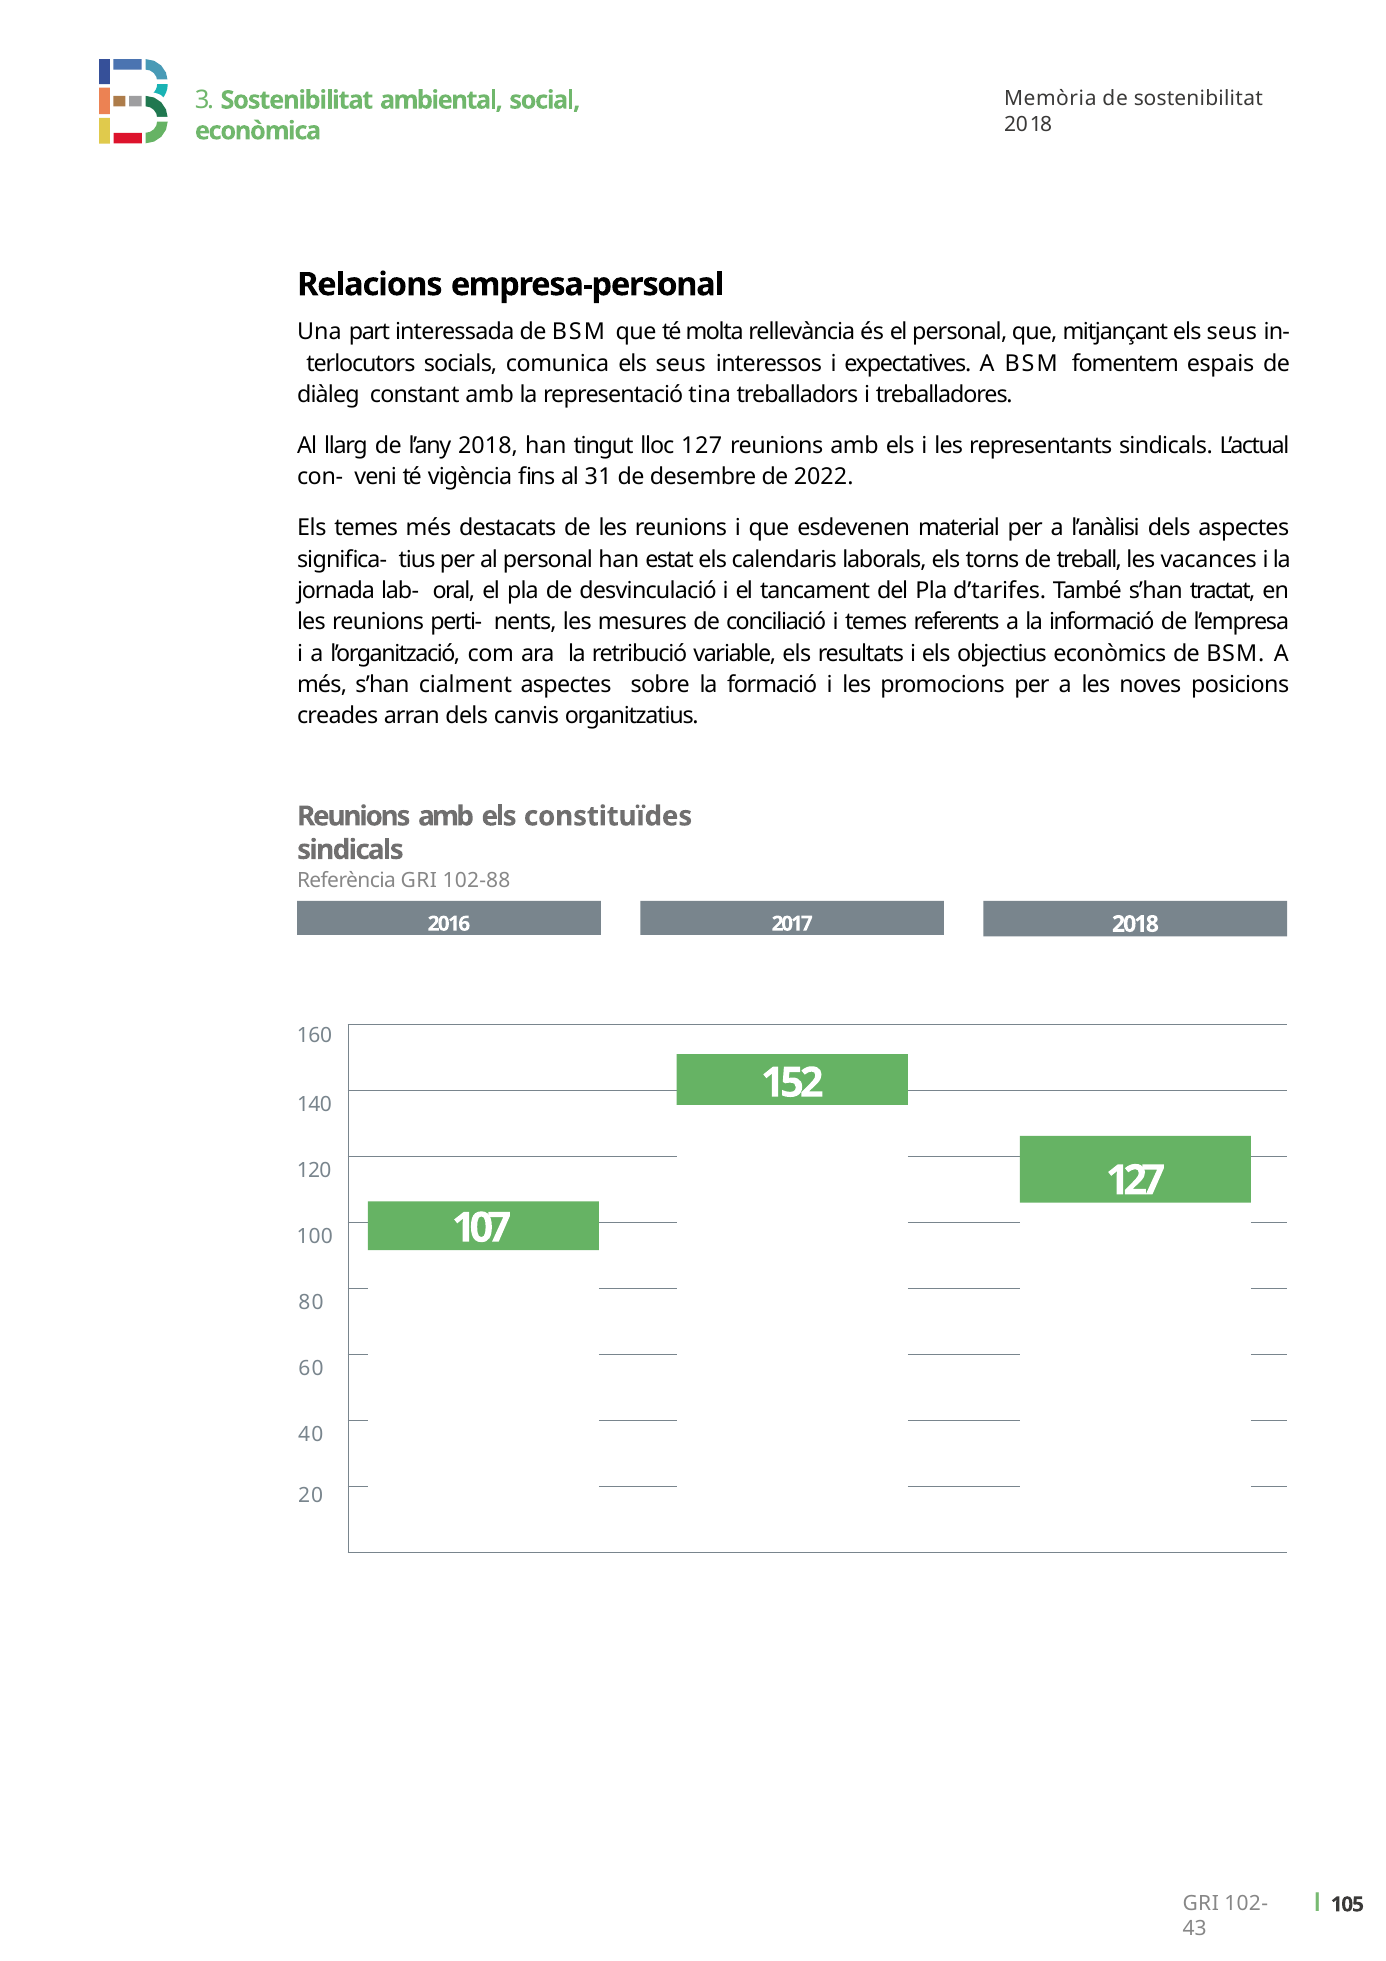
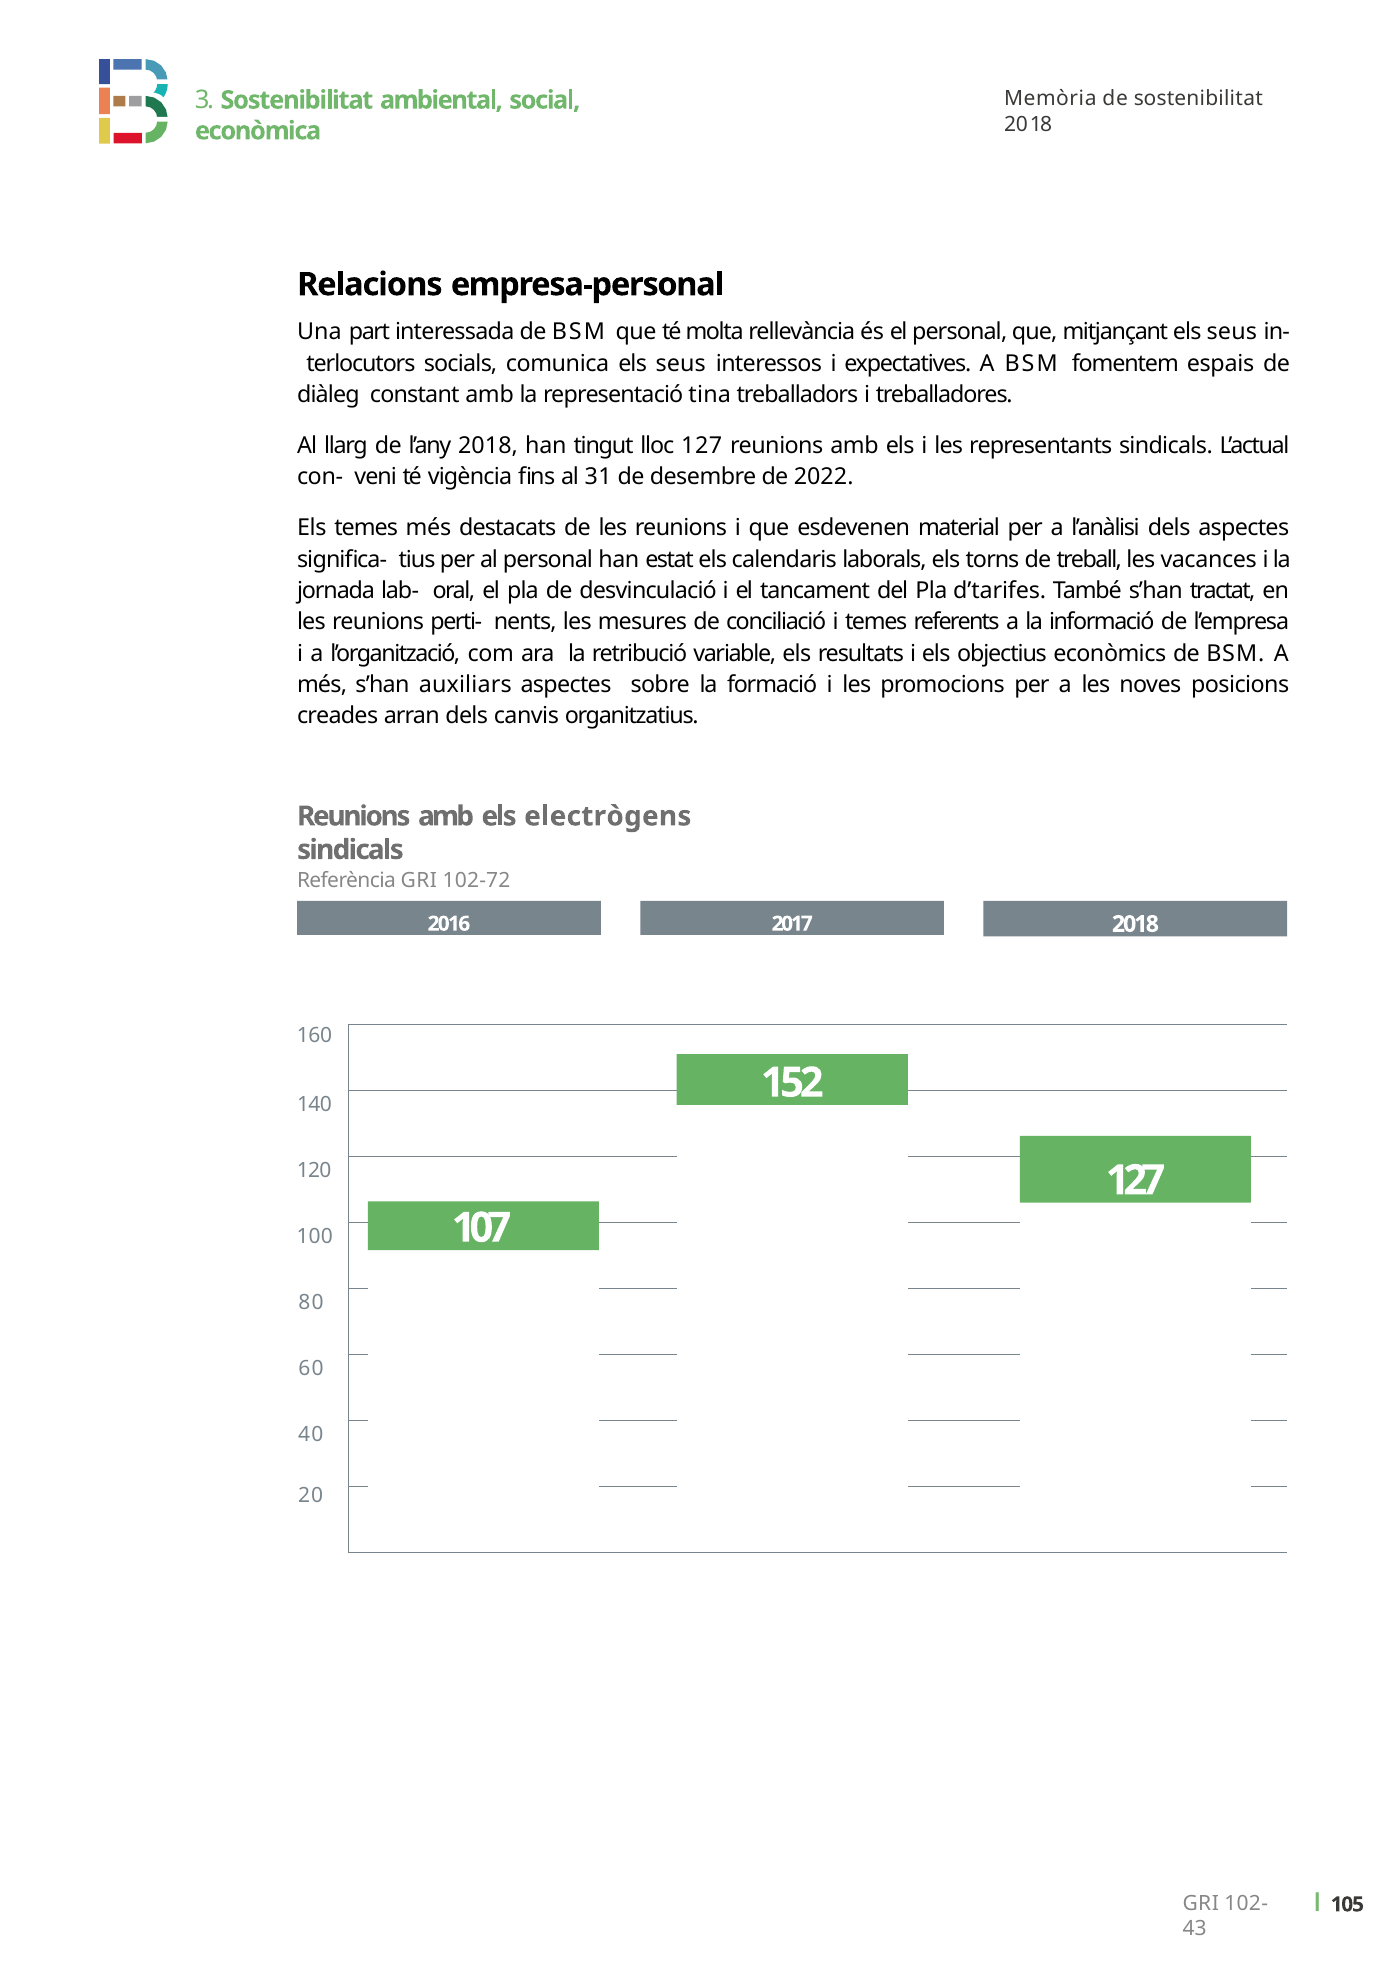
cialment: cialment -> auxiliars (465, 685)
constituïdes: constituïdes -> electrògens (608, 816)
102-88: 102-88 -> 102-72 (477, 881)
